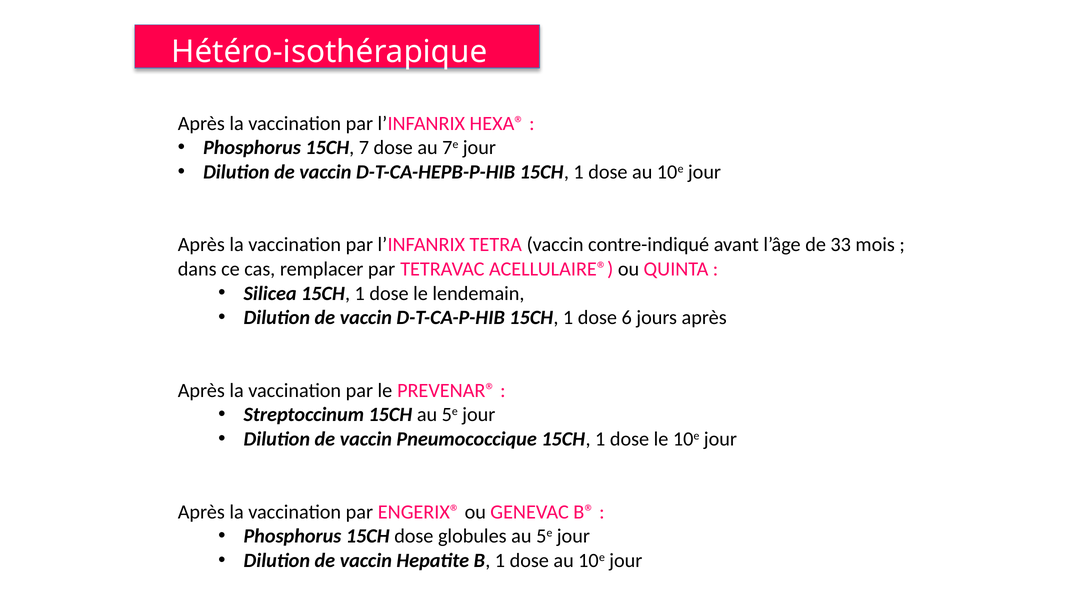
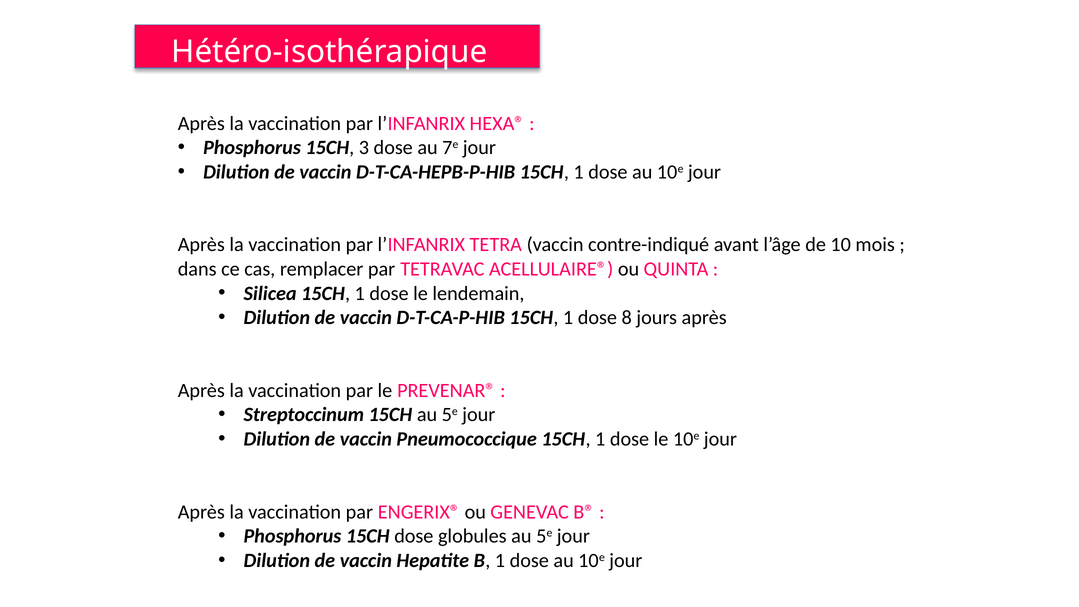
7: 7 -> 3 (364, 148)
33: 33 -> 10 (841, 245)
6: 6 -> 8 (627, 318)
